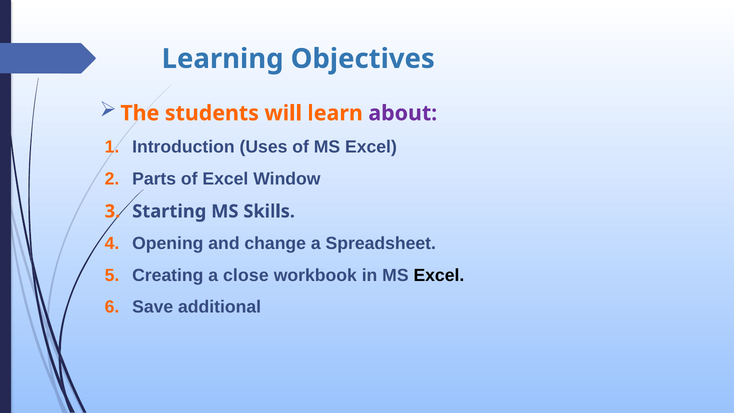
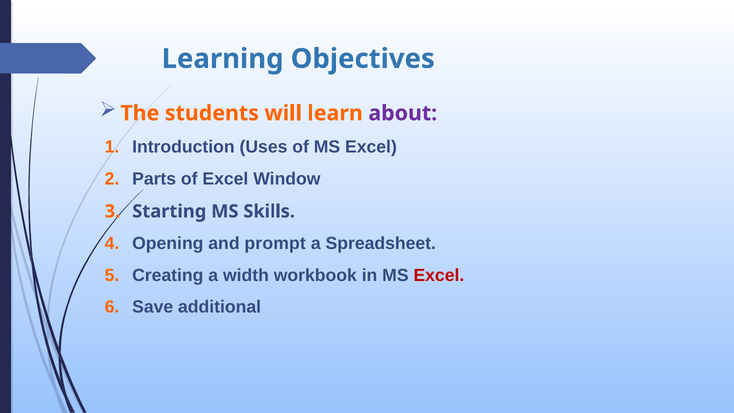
change: change -> prompt (275, 243)
close: close -> width (246, 275)
Excel colour: black -> red (439, 275)
